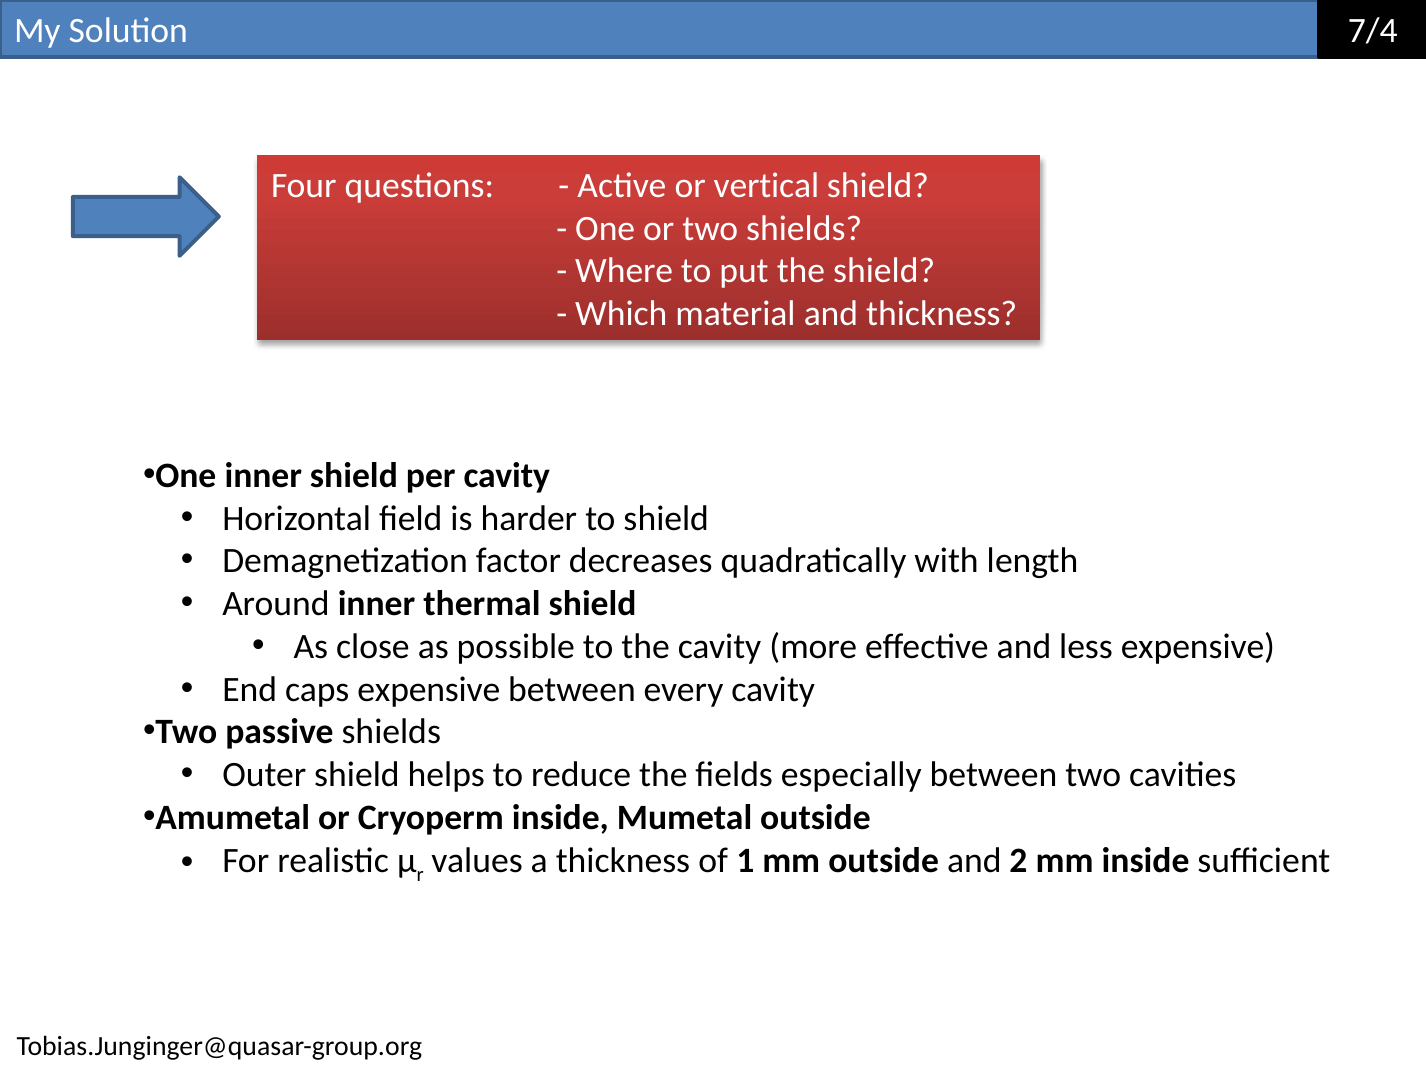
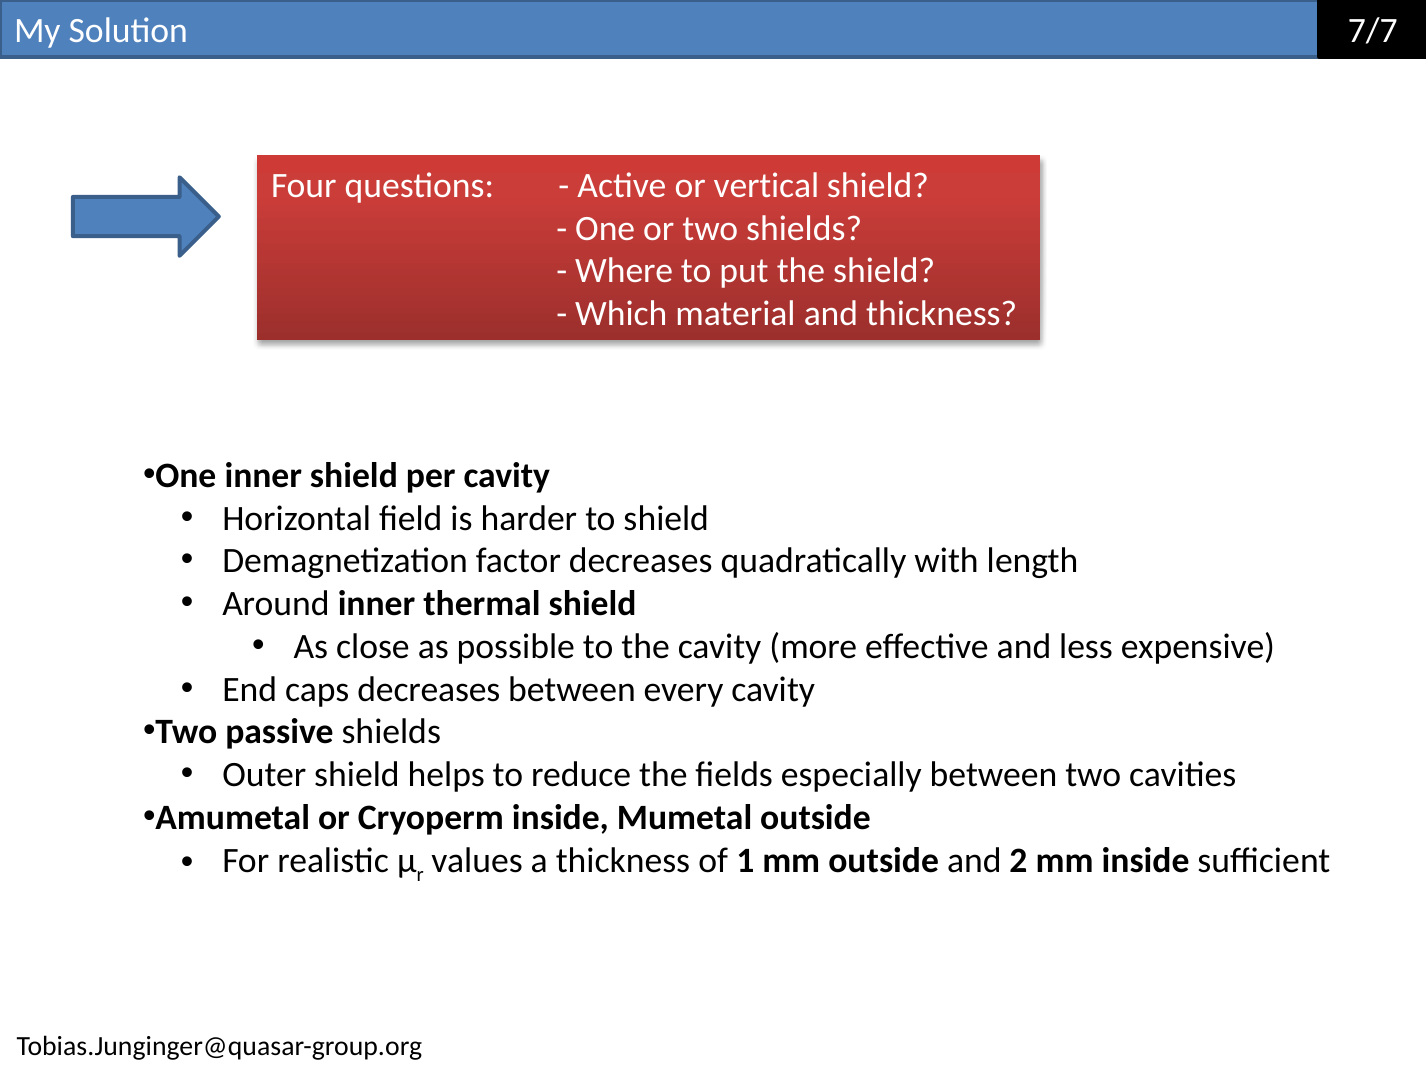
7/4: 7/4 -> 7/7 (1373, 31)
caps expensive: expensive -> decreases (429, 690)
